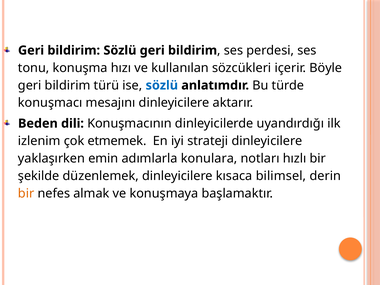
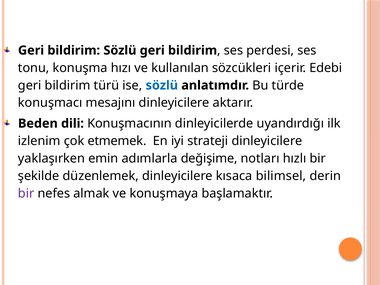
Böyle: Böyle -> Edebi (326, 68)
konulara: konulara -> değişime (209, 158)
bir colour: orange -> purple (26, 193)
